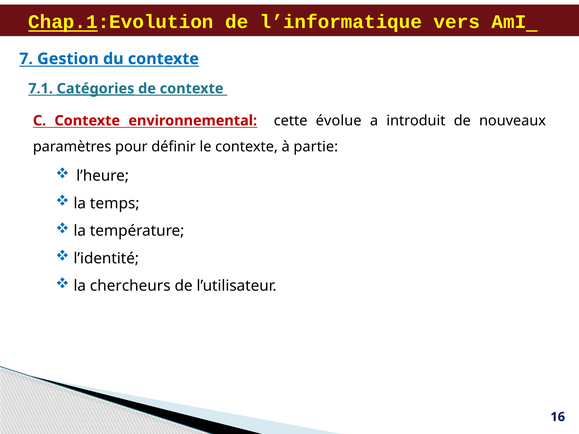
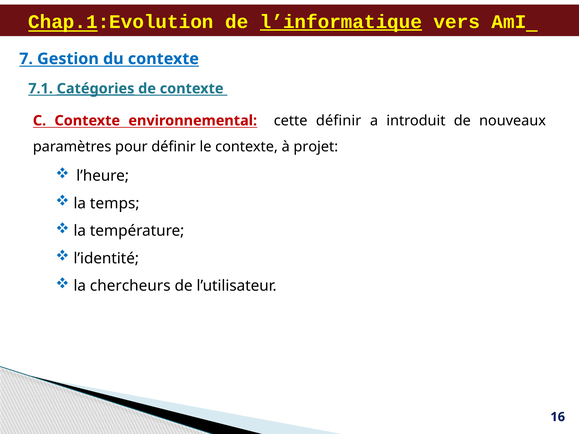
l’informatique underline: none -> present (341, 22)
cette évolue: évolue -> définir (339, 121)
partie: partie -> projet (316, 147)
